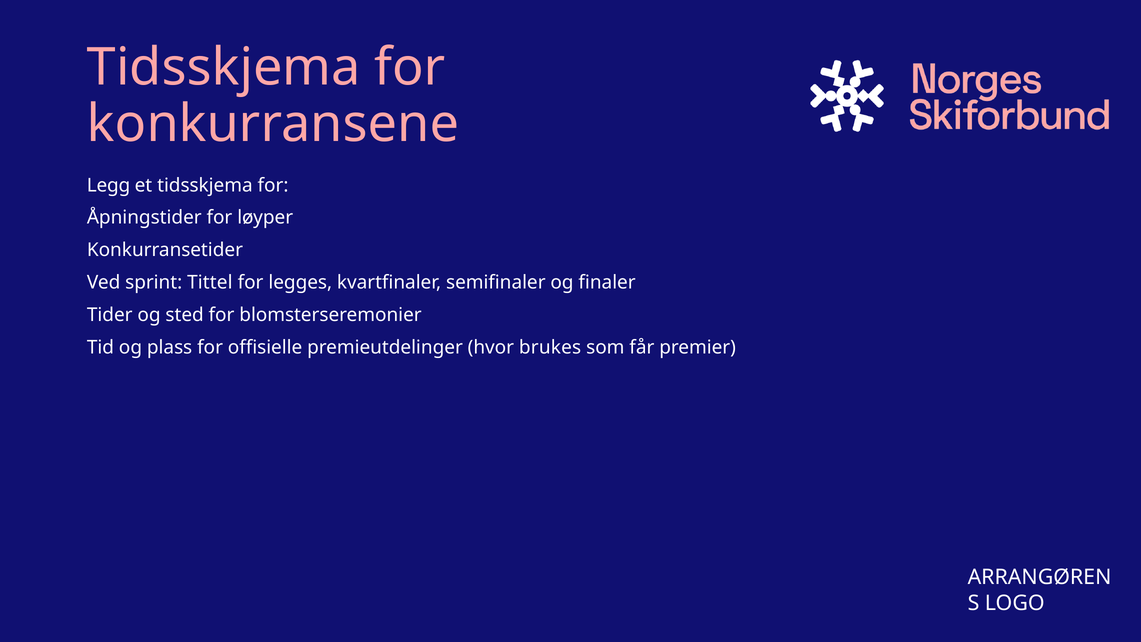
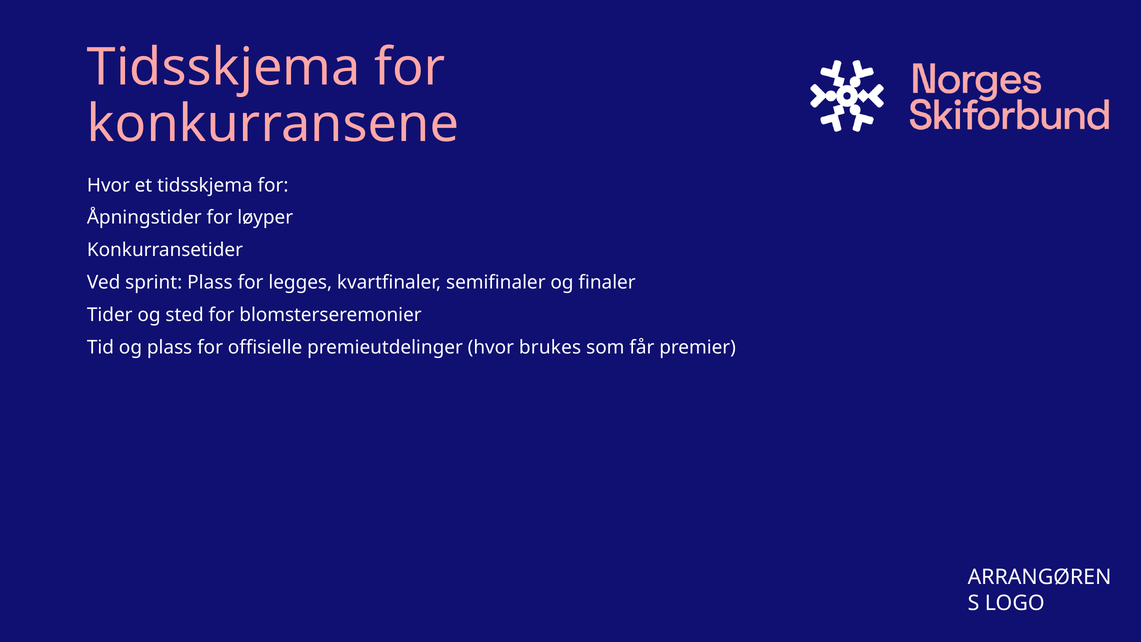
Legg: Legg -> Hvor (108, 185)
sprint Tittel: Tittel -> Plass (210, 282)
